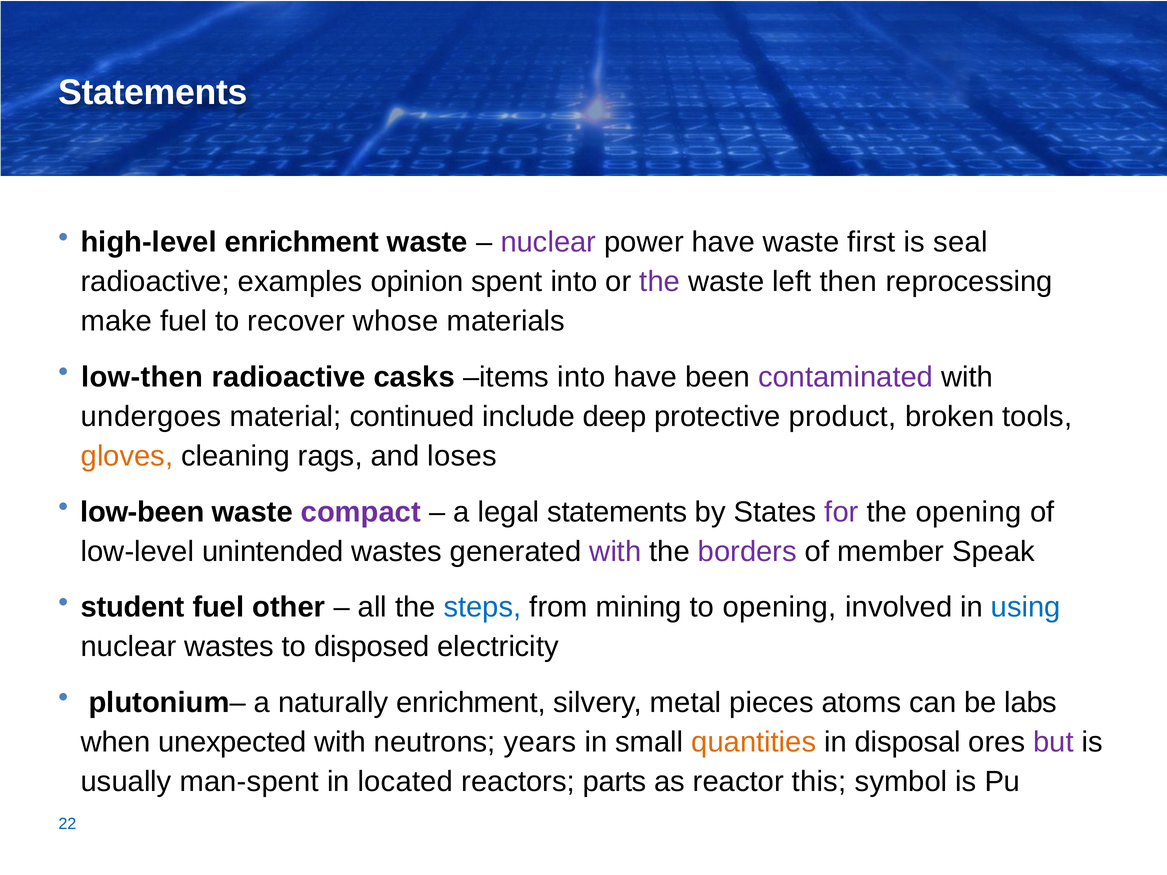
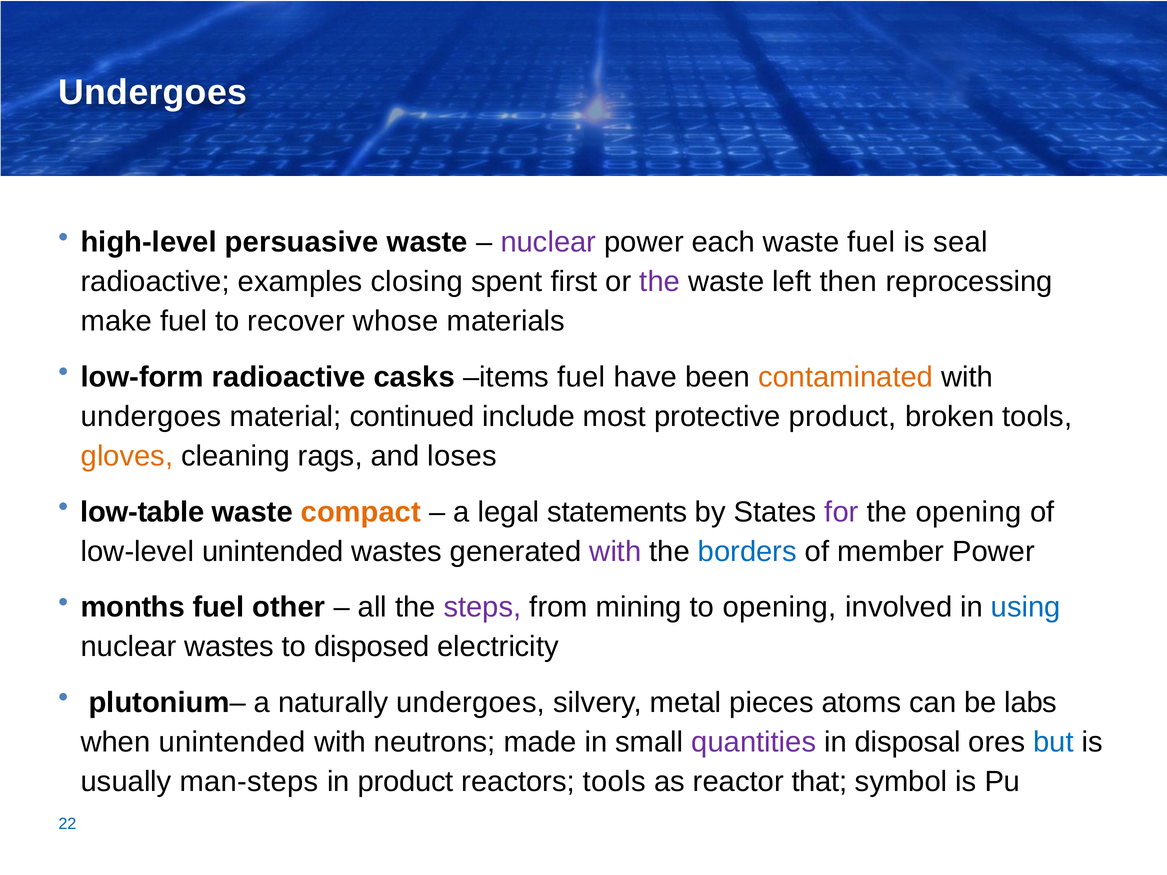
Statements: Statements -> Undergoes (153, 93)
high-level enrichment: enrichment -> persuasive (302, 242)
power have: have -> each (723, 242)
waste first: first -> fuel (871, 242)
opinion: opinion -> closing (417, 282)
spent into: into -> first (574, 282)
low-then: low-then -> low-form (142, 377)
items into: into -> fuel (581, 377)
contaminated colour: purple -> orange (846, 377)
deep: deep -> most (614, 417)
low-been: low-been -> low-table (142, 512)
compact colour: purple -> orange (361, 512)
borders colour: purple -> blue (747, 552)
member Speak: Speak -> Power (994, 552)
student: student -> months (133, 607)
steps colour: blue -> purple (482, 607)
naturally enrichment: enrichment -> undergoes (471, 703)
when unexpected: unexpected -> unintended (232, 742)
years: years -> made (540, 742)
quantities colour: orange -> purple (754, 742)
but colour: purple -> blue (1053, 742)
man-spent: man-spent -> man-steps (249, 782)
in located: located -> product (406, 782)
reactors parts: parts -> tools (614, 782)
this: this -> that (819, 782)
